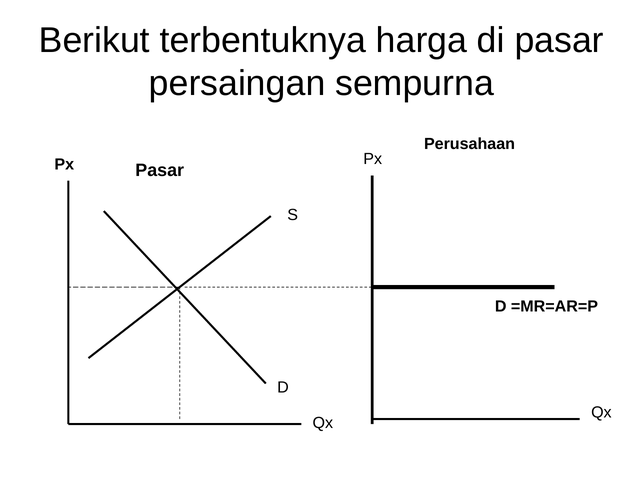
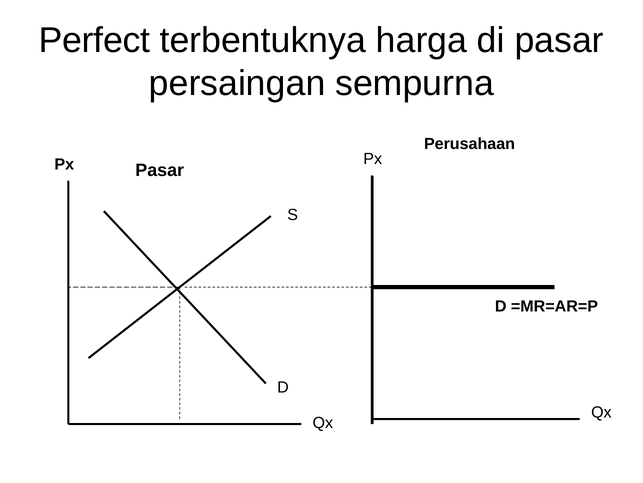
Berikut: Berikut -> Perfect (94, 41)
